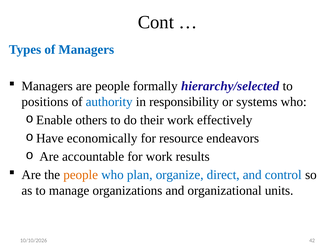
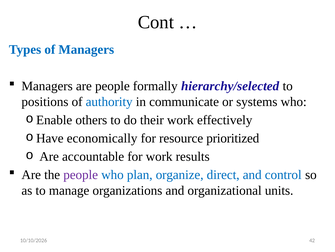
responsibility: responsibility -> communicate (184, 101)
endeavors: endeavors -> prioritized (233, 138)
people colour: orange -> purple (81, 174)
